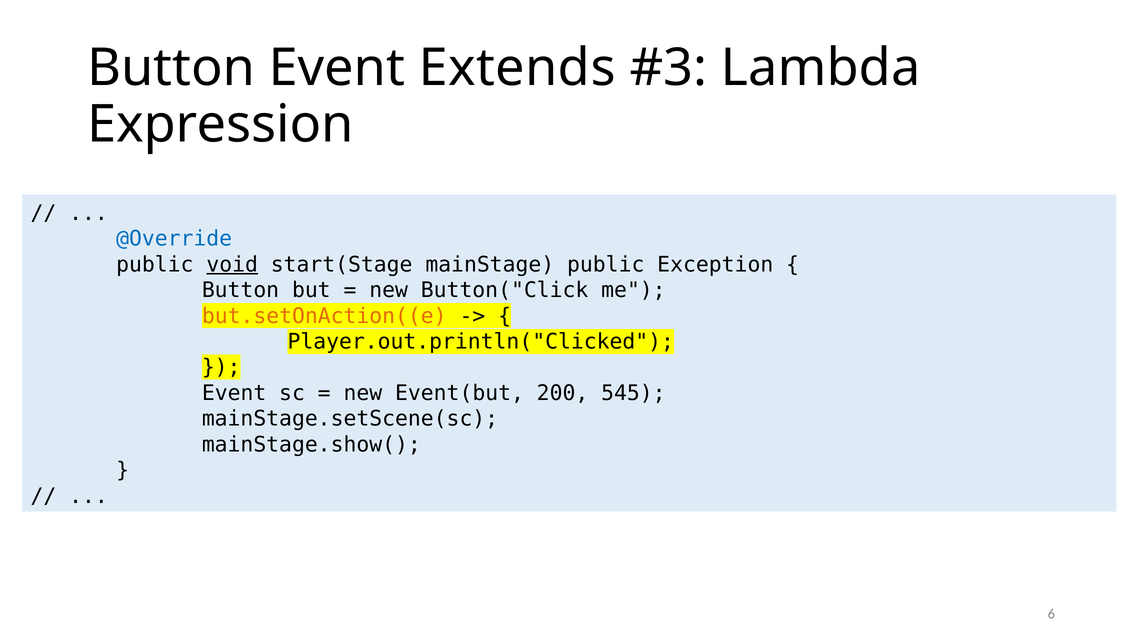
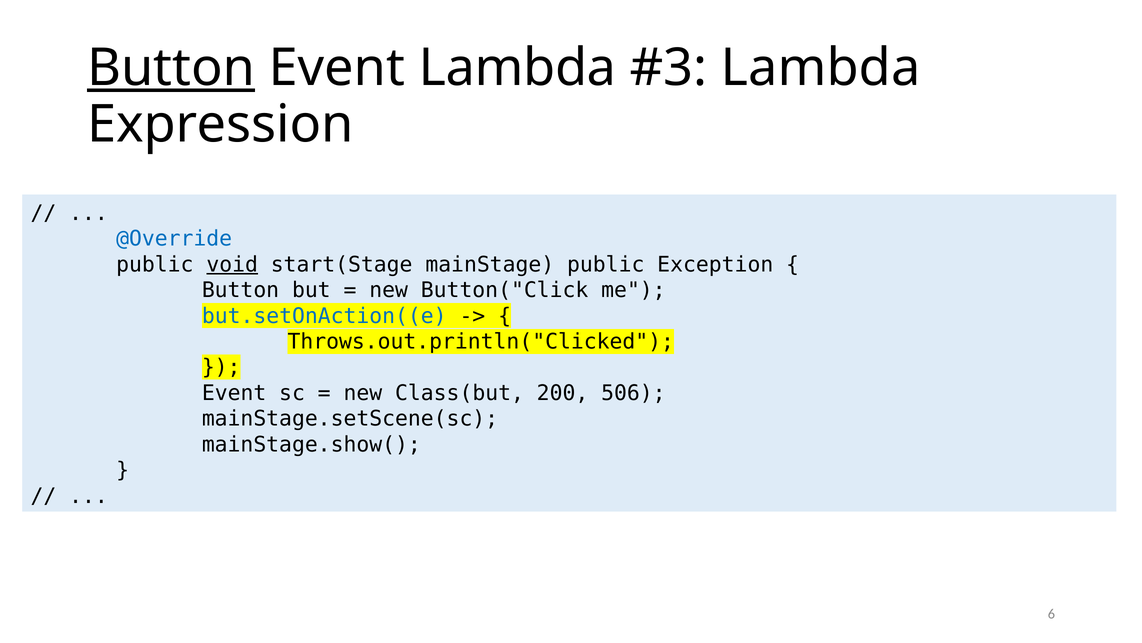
Button underline: none -> present (171, 68)
Event Extends: Extends -> Lambda (518, 68)
but.setOnAction((e colour: orange -> blue (324, 316)
Player.out.println("Clicked: Player.out.println("Clicked -> Throws.out.println("Clicked (481, 341)
Event(but: Event(but -> Class(but (460, 393)
545: 545 -> 506 (633, 393)
